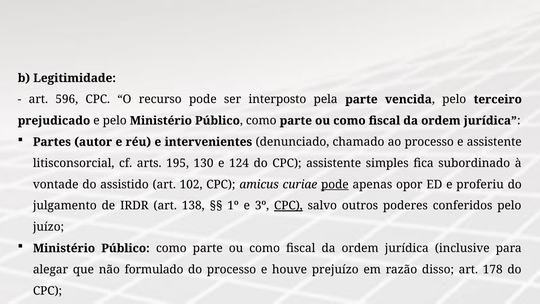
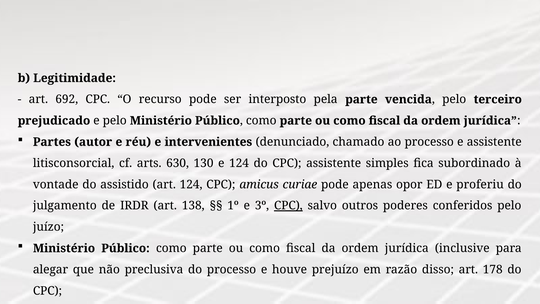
596: 596 -> 692 (67, 99)
195: 195 -> 630 (178, 163)
art 102: 102 -> 124 (191, 184)
pode underline: present -> none (335, 184)
formulado: formulado -> preclusiva (154, 269)
